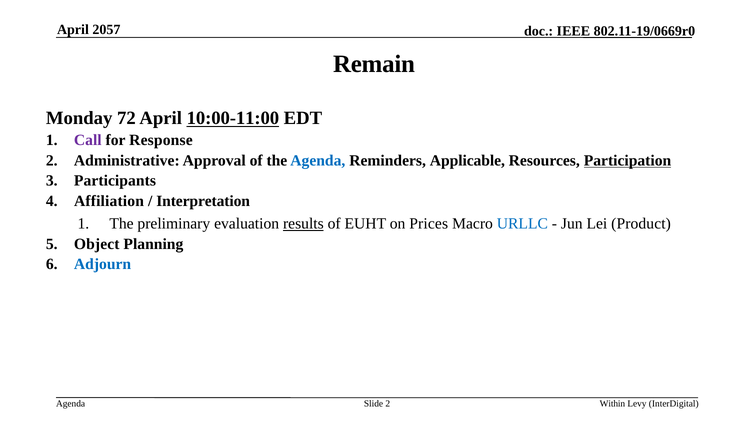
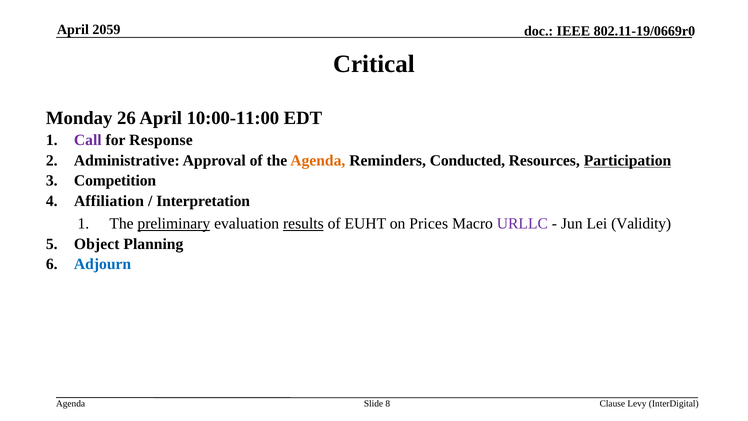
2057: 2057 -> 2059 (106, 30)
Remain: Remain -> Critical (374, 64)
72: 72 -> 26 (126, 118)
10:00-11:00 underline: present -> none (233, 118)
Agenda colour: blue -> orange (318, 160)
Applicable: Applicable -> Conducted (467, 160)
Participants: Participants -> Competition (115, 181)
preliminary underline: none -> present (174, 224)
URLLC colour: blue -> purple (522, 224)
Product: Product -> Validity (641, 224)
Slide 2: 2 -> 8 (388, 404)
Within: Within -> Clause (612, 404)
